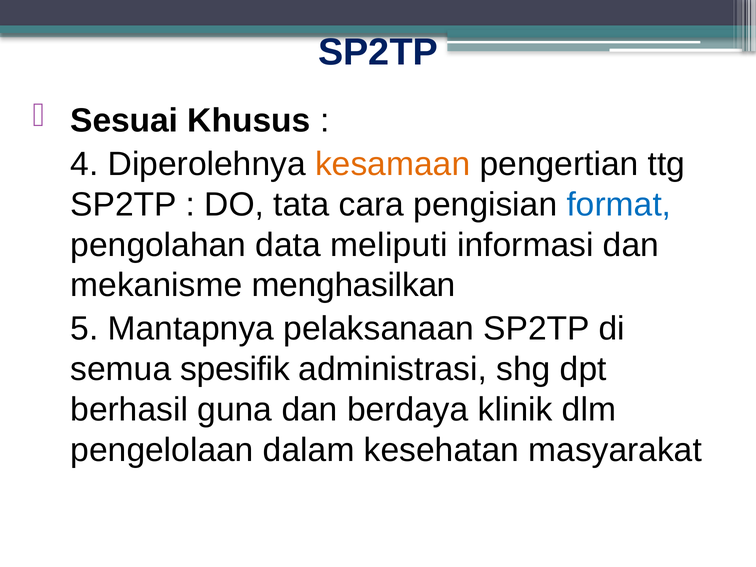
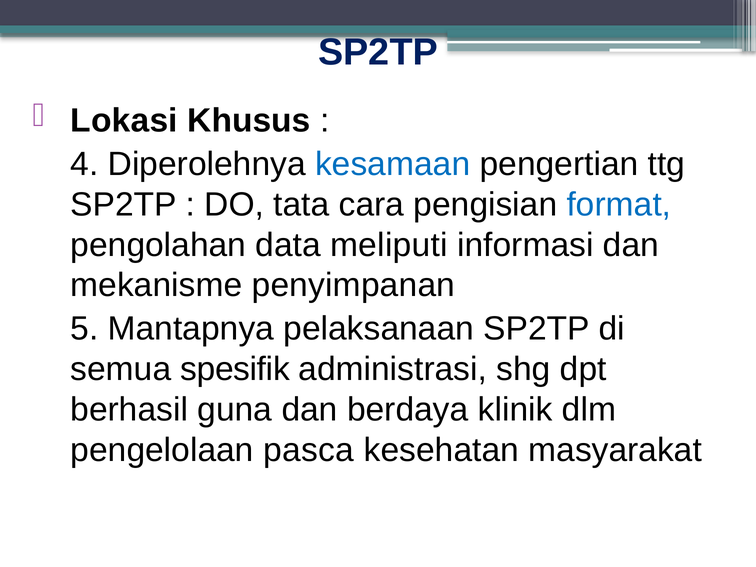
Sesuai: Sesuai -> Lokasi (124, 121)
kesamaan colour: orange -> blue (393, 164)
menghasilkan: menghasilkan -> penyimpanan (353, 285)
dalam: dalam -> pasca (309, 450)
